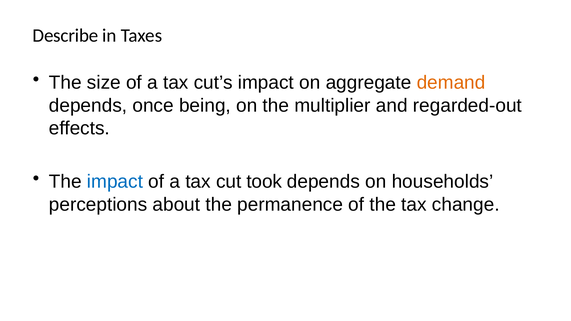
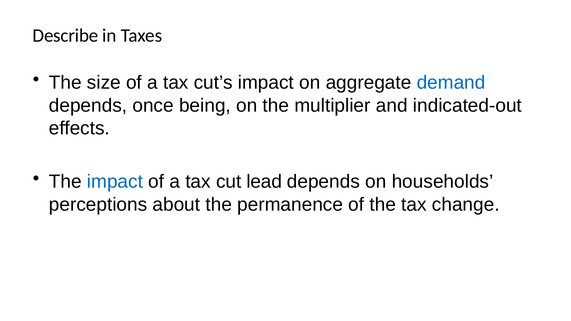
demand colour: orange -> blue (451, 83)
regarded-out: regarded-out -> indicated-out (467, 106)
took: took -> lead (264, 182)
